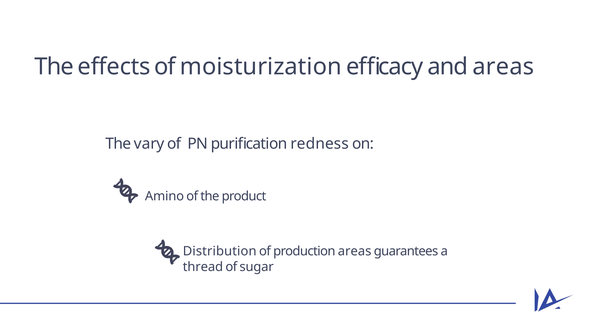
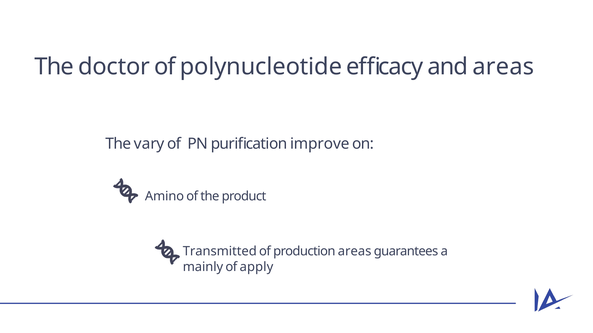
effects: effects -> doctor (114, 67)
moisturization: moisturization -> polynucleotide (261, 67)
redness: redness -> improve (320, 144)
Distribution: Distribution -> Transmitted (220, 252)
thread: thread -> mainly (203, 267)
sugar: sugar -> apply (256, 267)
